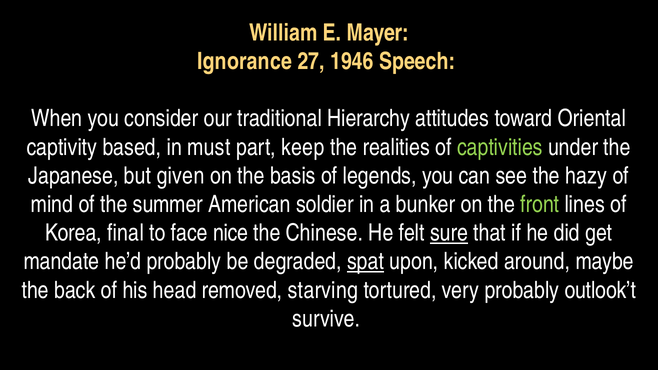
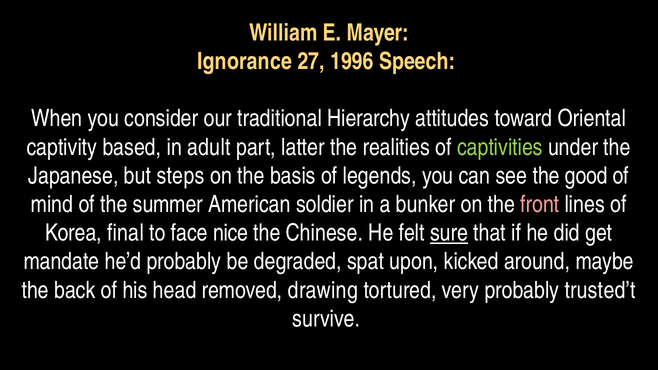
1946: 1946 -> 1996 (352, 61)
must: must -> adult (209, 147)
keep: keep -> latter (303, 147)
given: given -> steps (181, 176)
hazy: hazy -> good (586, 176)
front colour: light green -> pink (540, 204)
spat underline: present -> none (366, 262)
starving: starving -> drawing (323, 290)
outlook’t: outlook’t -> trusted’t (600, 290)
